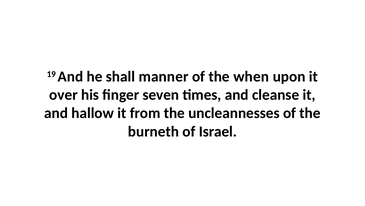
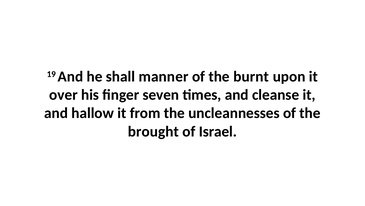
when: when -> burnt (251, 76)
burneth: burneth -> brought (153, 131)
